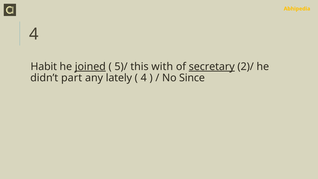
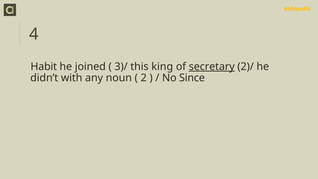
joined underline: present -> none (90, 66)
5)/: 5)/ -> 3)/ (121, 66)
with: with -> king (162, 66)
part: part -> with (72, 78)
lately: lately -> noun (119, 78)
4: 4 -> 2 (144, 78)
